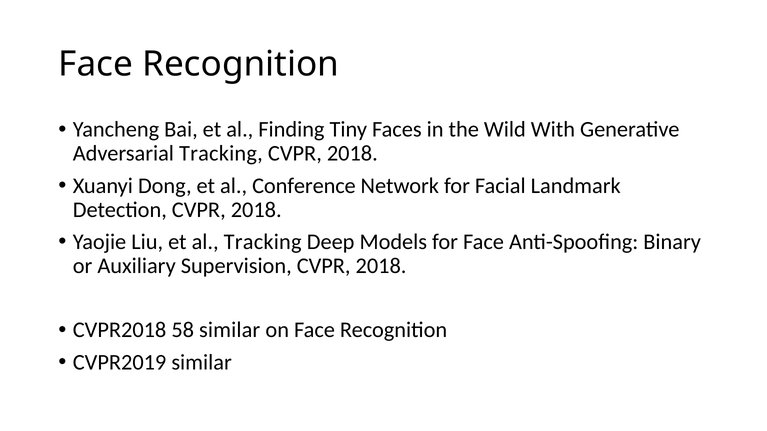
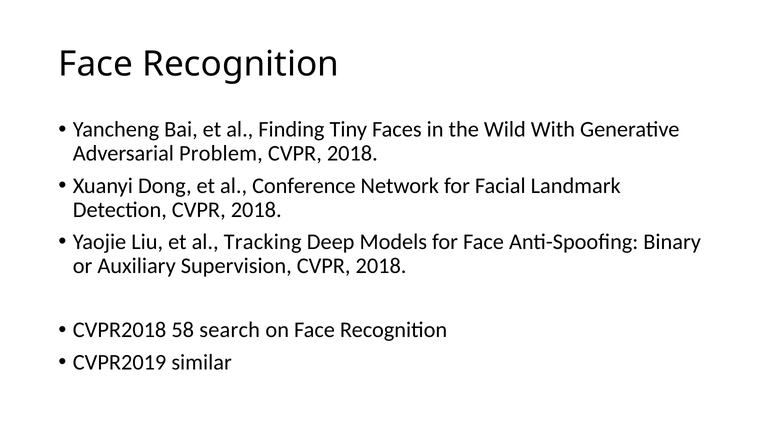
Adversarial Tracking: Tracking -> Problem (221, 154)
58 similar: similar -> search (230, 330)
